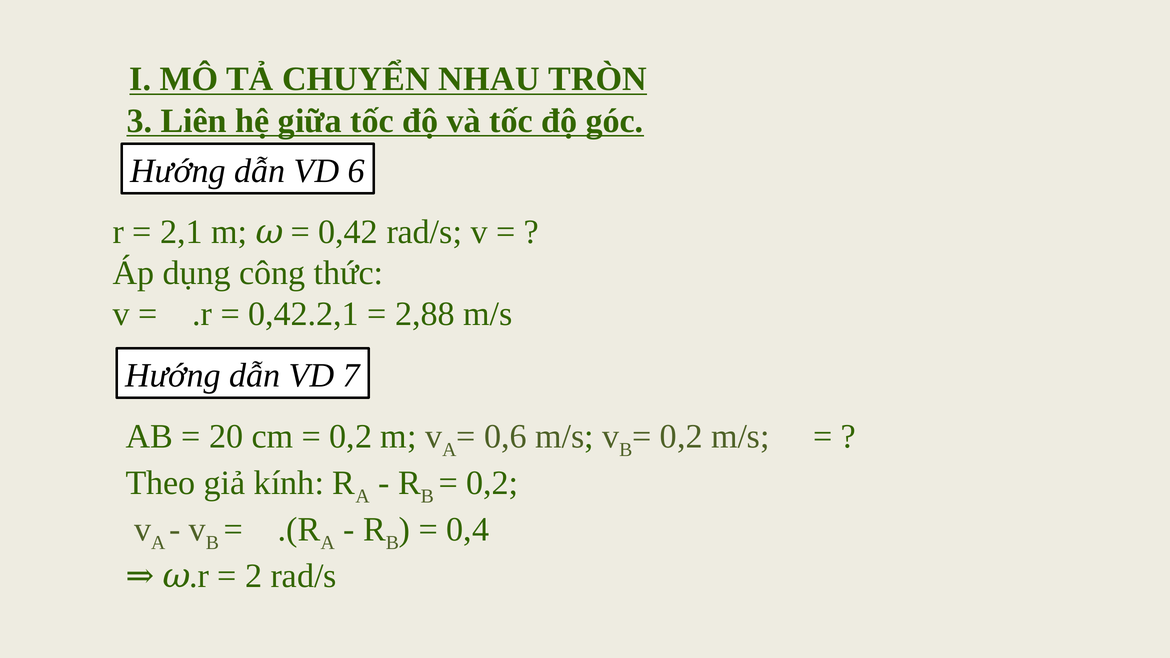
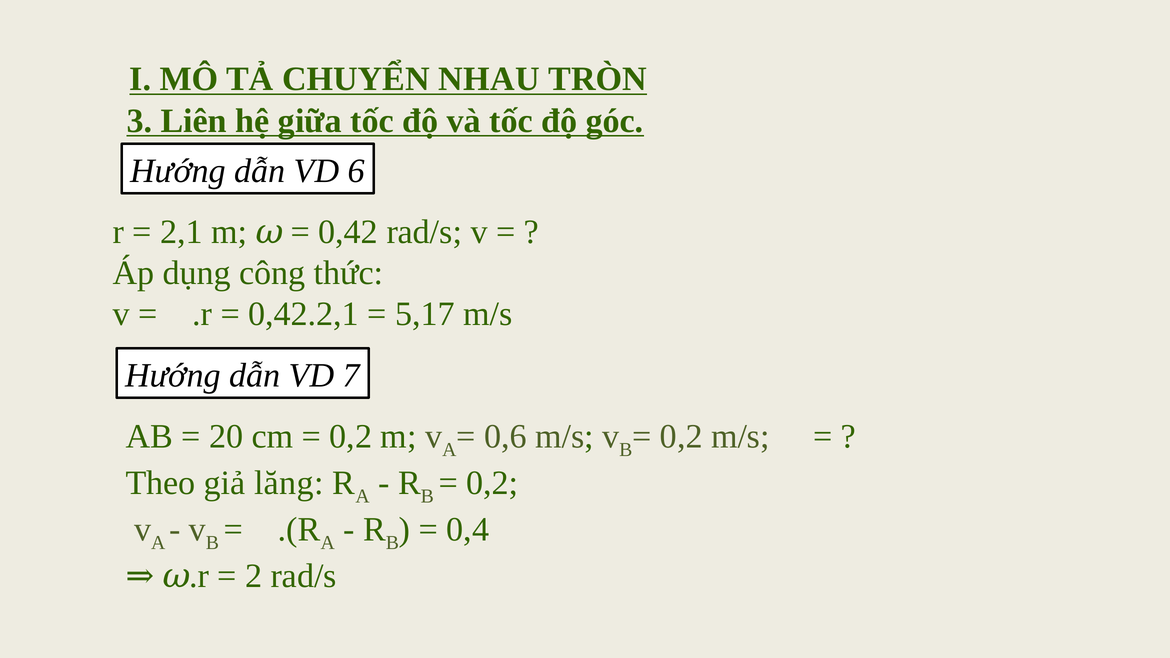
2,88: 2,88 -> 5,17 (425, 314)
kính: kính -> lăng (289, 483)
